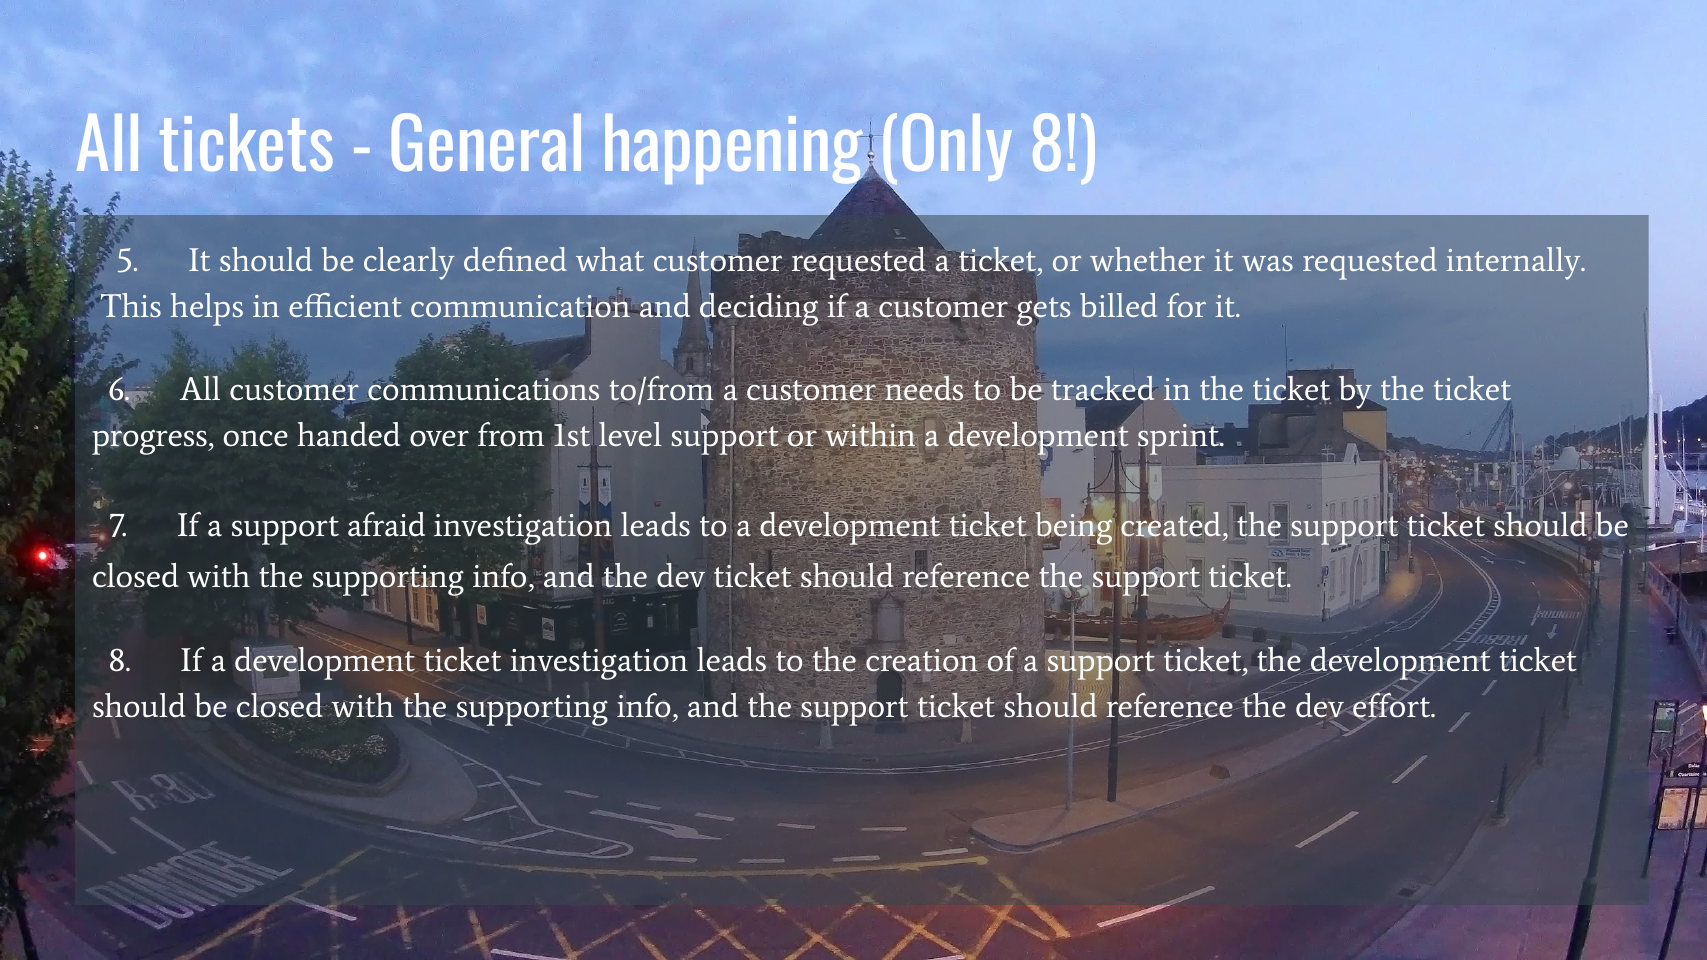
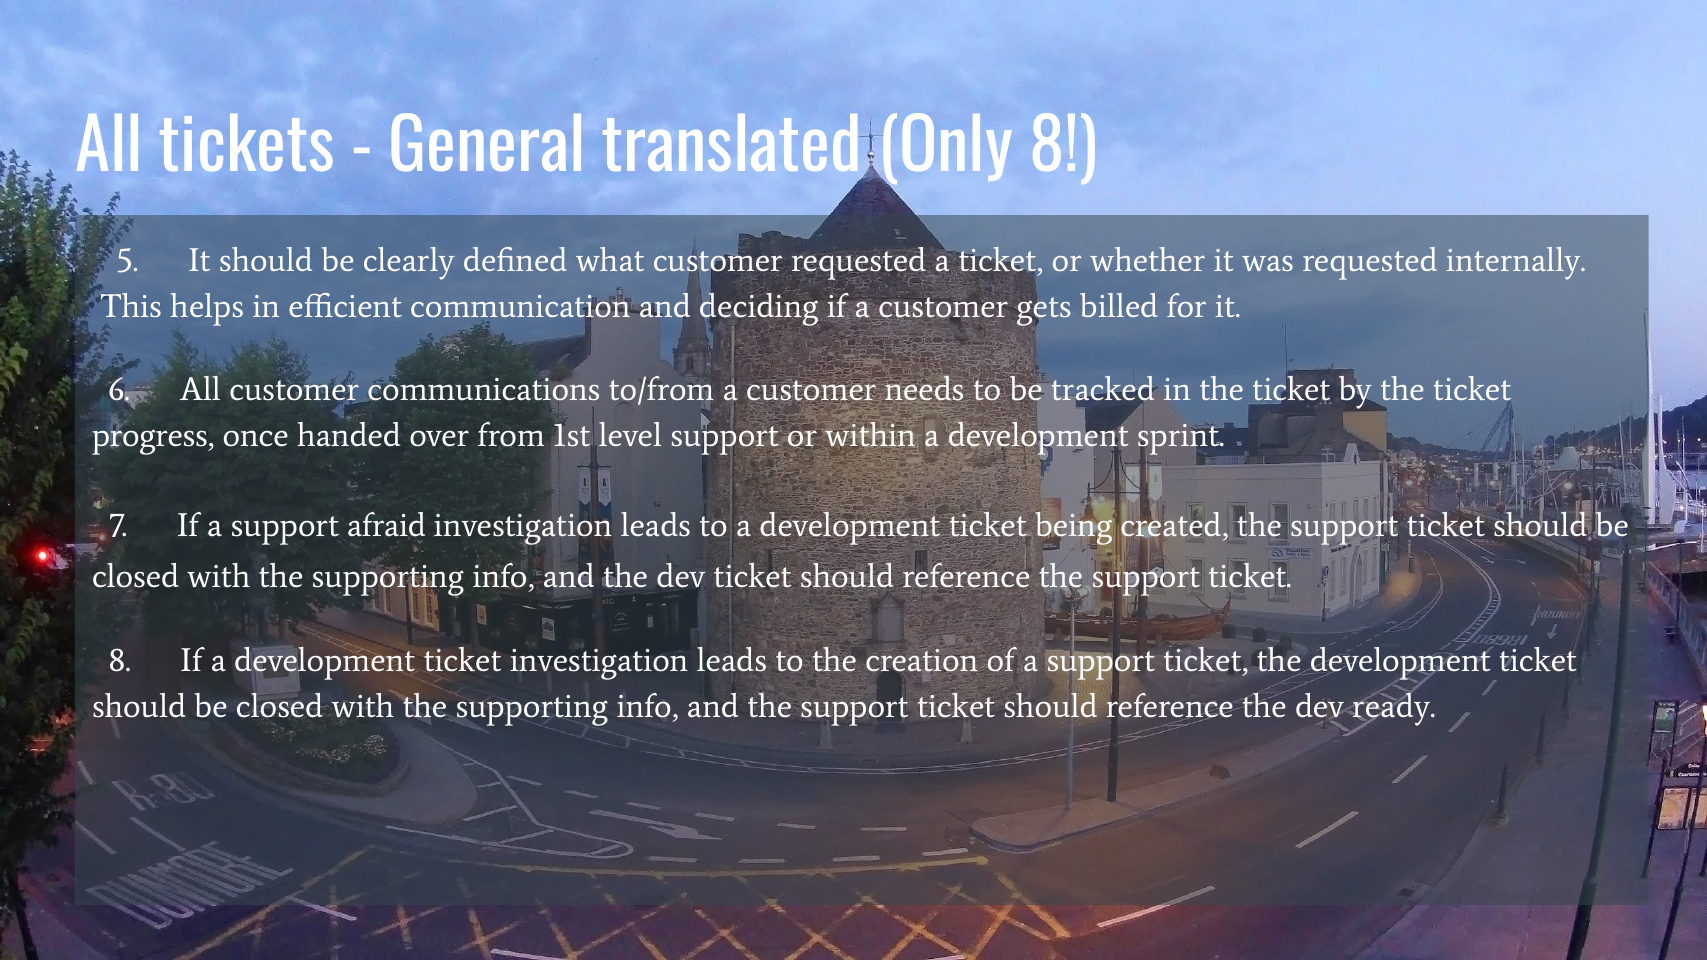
happening: happening -> translated (732, 148)
effort: effort -> ready (1394, 706)
